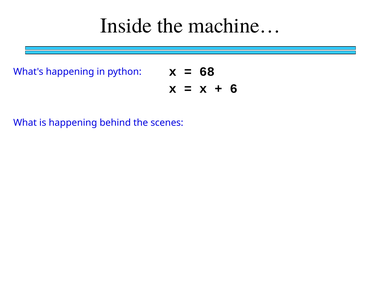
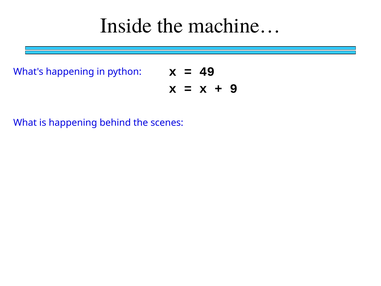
68: 68 -> 49 (207, 72)
6: 6 -> 9 (234, 89)
